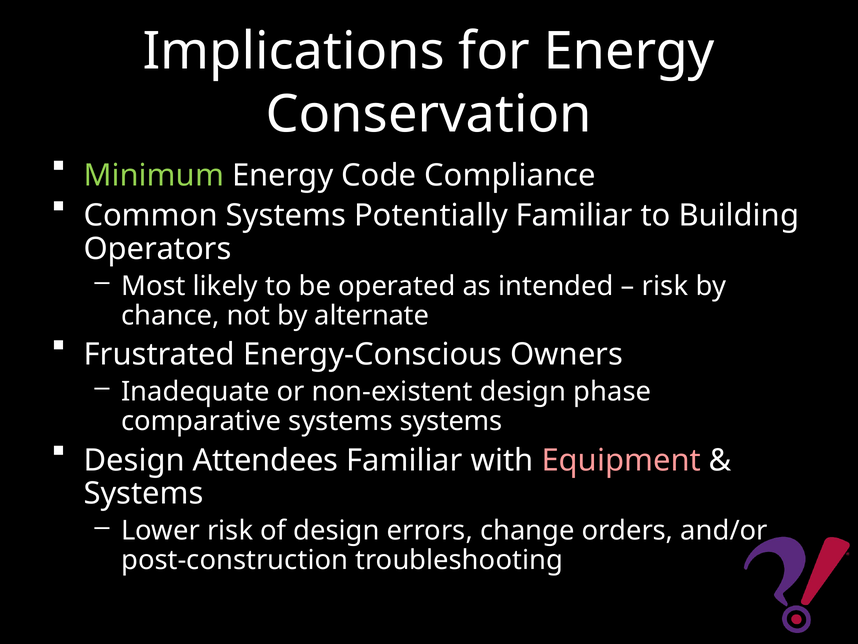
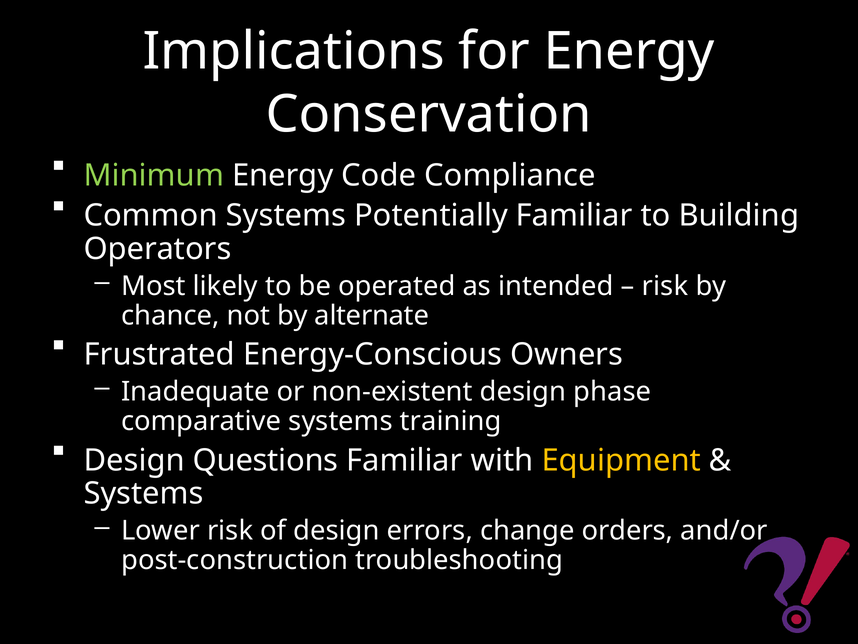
systems systems: systems -> training (451, 421)
Attendees: Attendees -> Questions (266, 460)
Equipment colour: pink -> yellow (621, 460)
